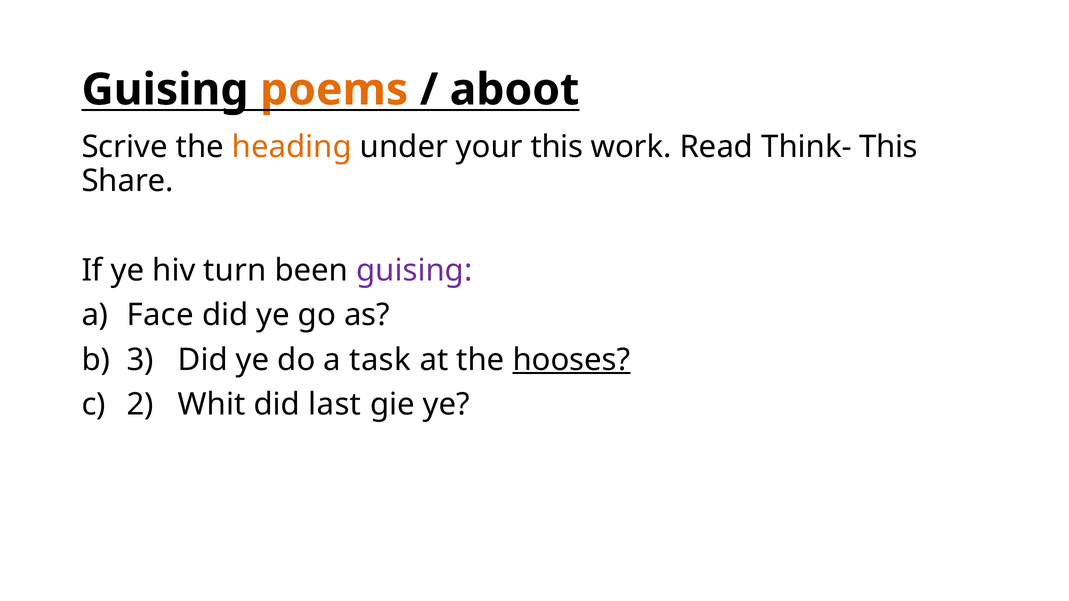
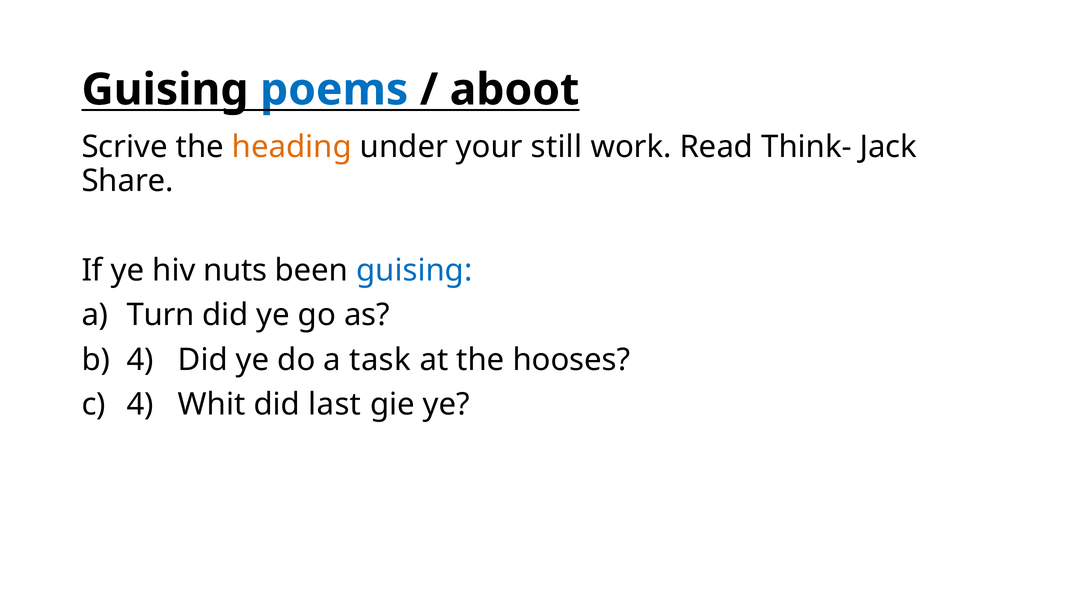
poems colour: orange -> blue (334, 90)
your this: this -> still (557, 147)
Think- This: This -> Jack (888, 147)
turn: turn -> nuts (235, 270)
guising colour: purple -> blue (414, 270)
Face: Face -> Turn (160, 315)
3: 3 -> 4 (140, 360)
hooses underline: present -> none (571, 360)
2: 2 -> 4 (140, 405)
